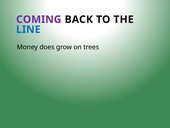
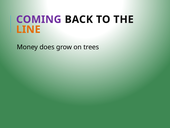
LINE colour: blue -> orange (28, 29)
